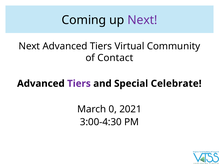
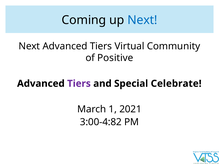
Next colour: purple -> blue (142, 20)
Contact: Contact -> Positive (115, 58)
0: 0 -> 1 (113, 109)
3:00-4:30: 3:00-4:30 -> 3:00-4:82 (101, 122)
